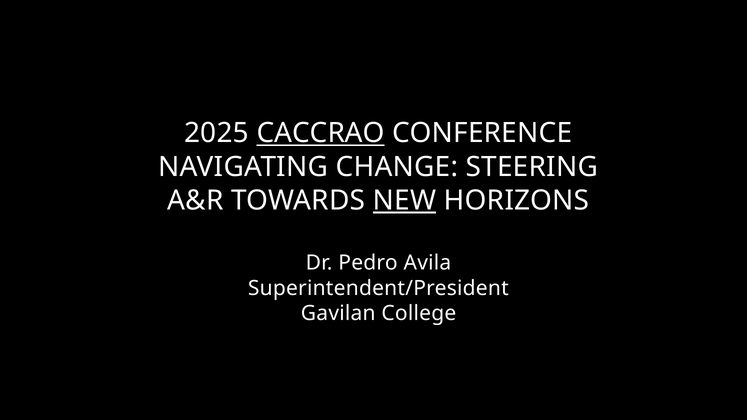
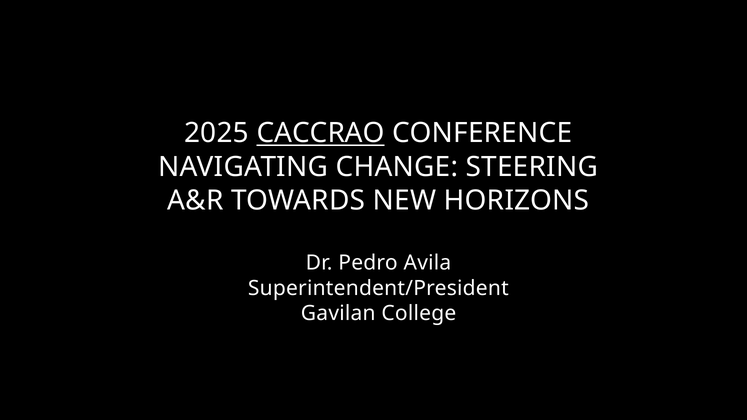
NEW underline: present -> none (404, 200)
